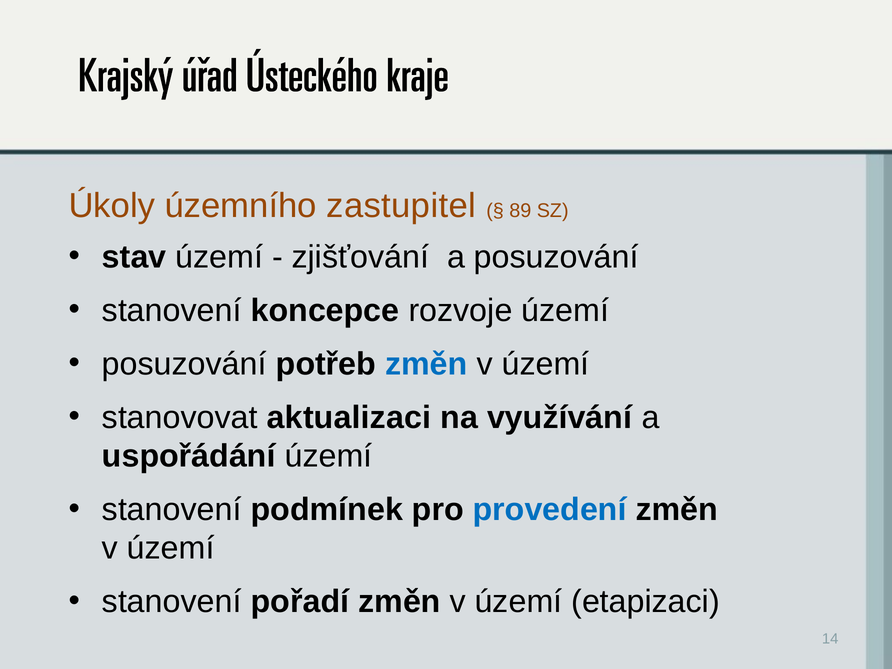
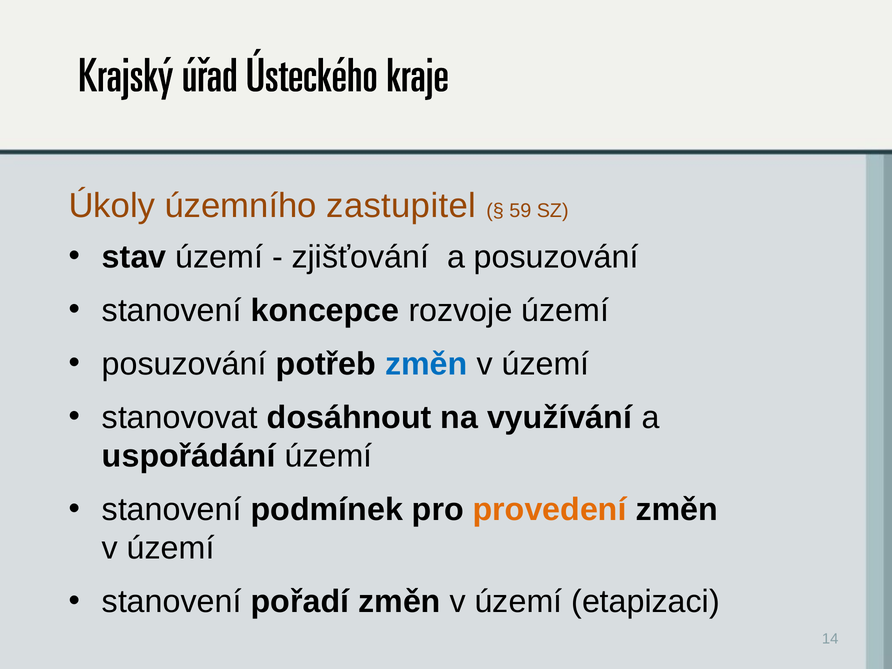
89: 89 -> 59 (520, 211)
aktualizaci: aktualizaci -> dosáhnout (349, 418)
provedení colour: blue -> orange (550, 510)
